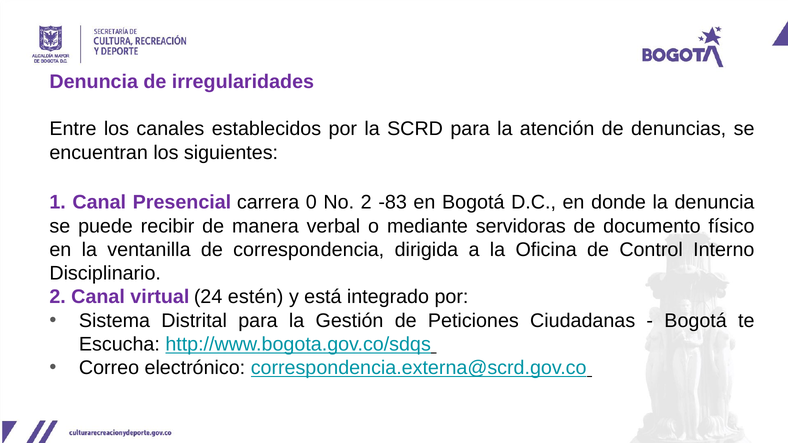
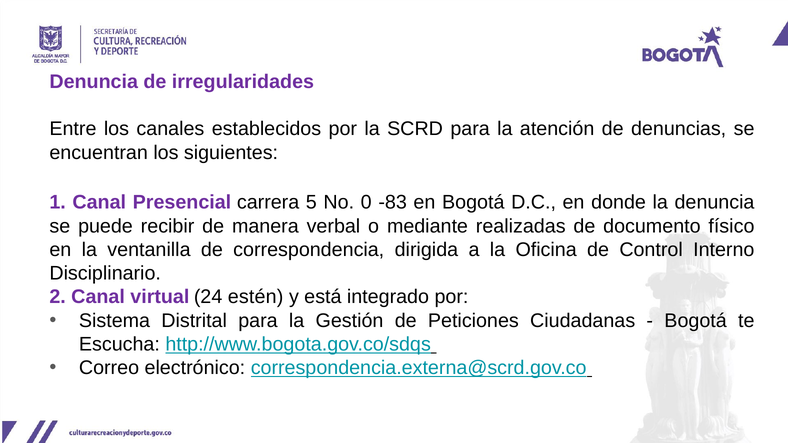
0: 0 -> 5 (311, 203)
No 2: 2 -> 0 (366, 203)
servidoras: servidoras -> realizadas (521, 226)
